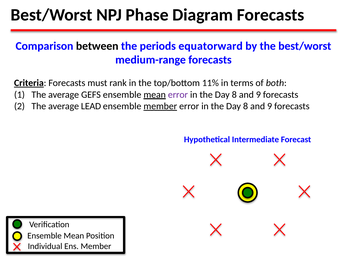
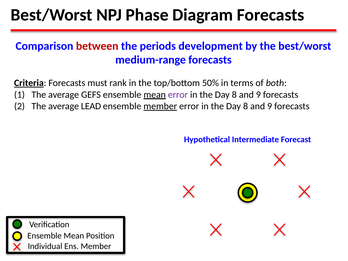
between colour: black -> red (97, 46)
equatorward: equatorward -> development (211, 46)
11%: 11% -> 50% (210, 83)
